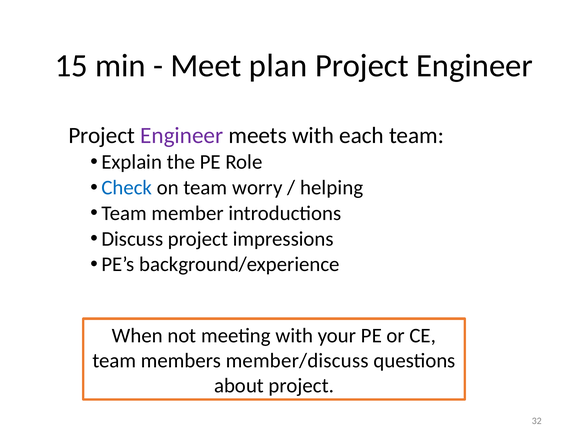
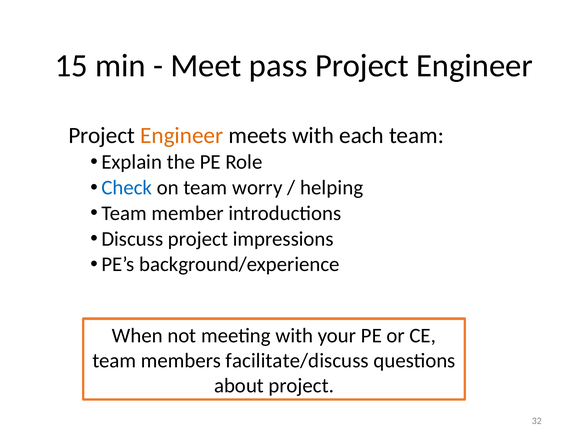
plan: plan -> pass (278, 66)
Engineer colour: purple -> orange (182, 135)
member/discuss: member/discuss -> facilitate/discuss (297, 361)
